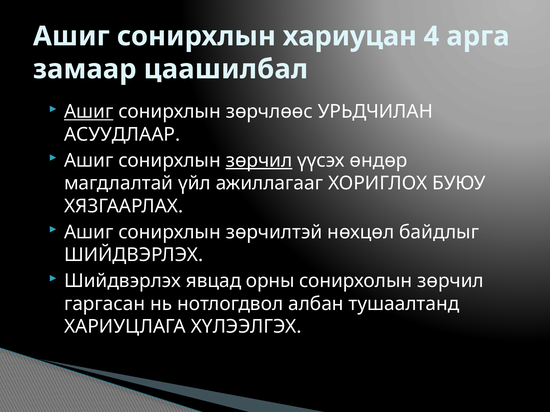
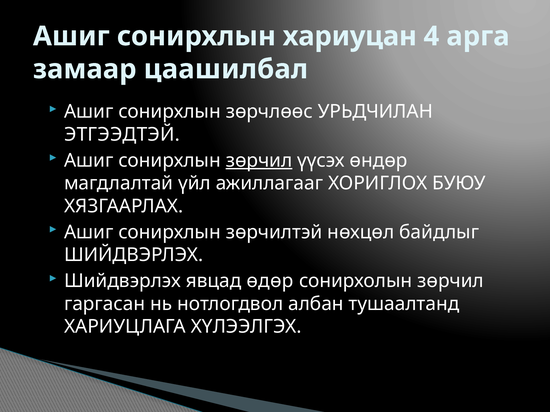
Ашиг underline: present -> none (89, 112)
АСУУДЛААР: АСУУДЛААР -> ЭТГЭЭДТЭЙ (122, 135)
орны: орны -> өдөр (270, 281)
